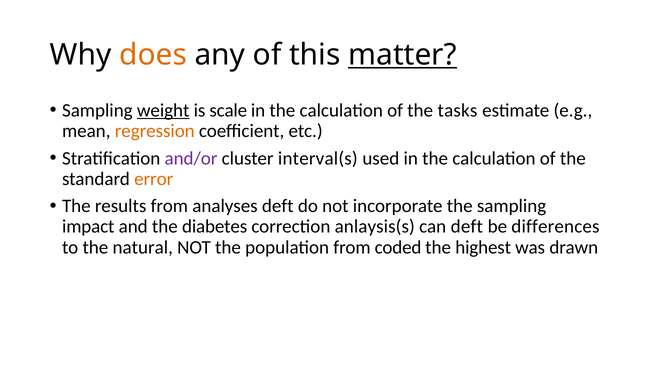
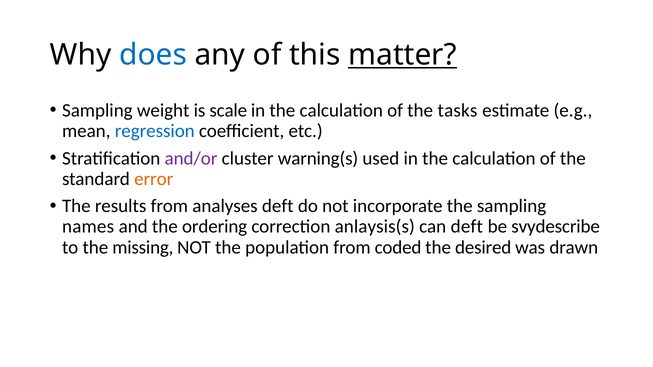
does colour: orange -> blue (153, 55)
weight underline: present -> none (163, 110)
regression colour: orange -> blue (155, 131)
interval(s: interval(s -> warning(s (318, 158)
impact: impact -> names (88, 227)
diabetes: diabetes -> ordering (215, 227)
differences: differences -> svydescribe (556, 227)
natural: natural -> missing (143, 247)
highest: highest -> desired (483, 247)
